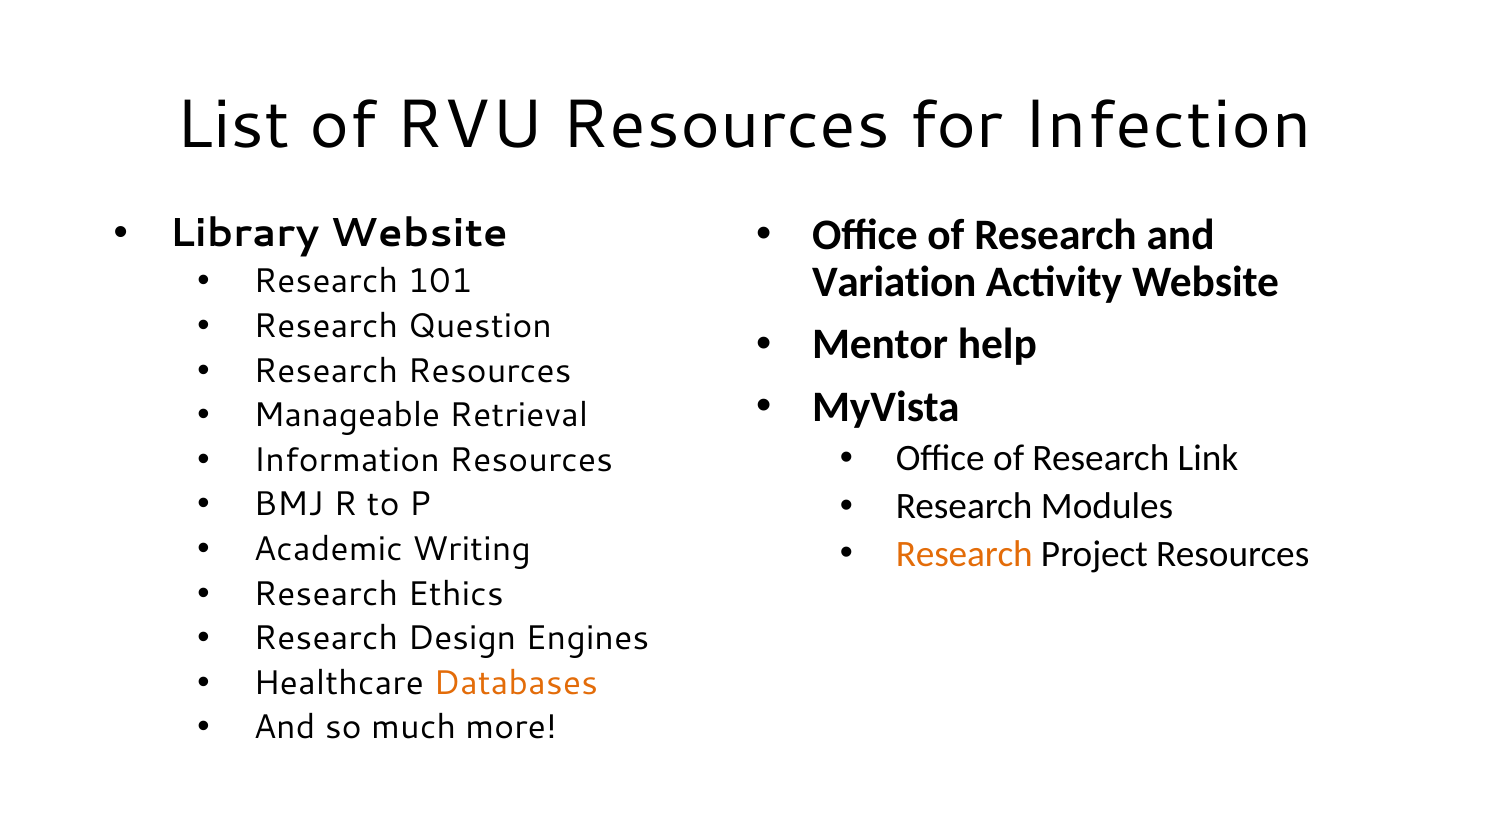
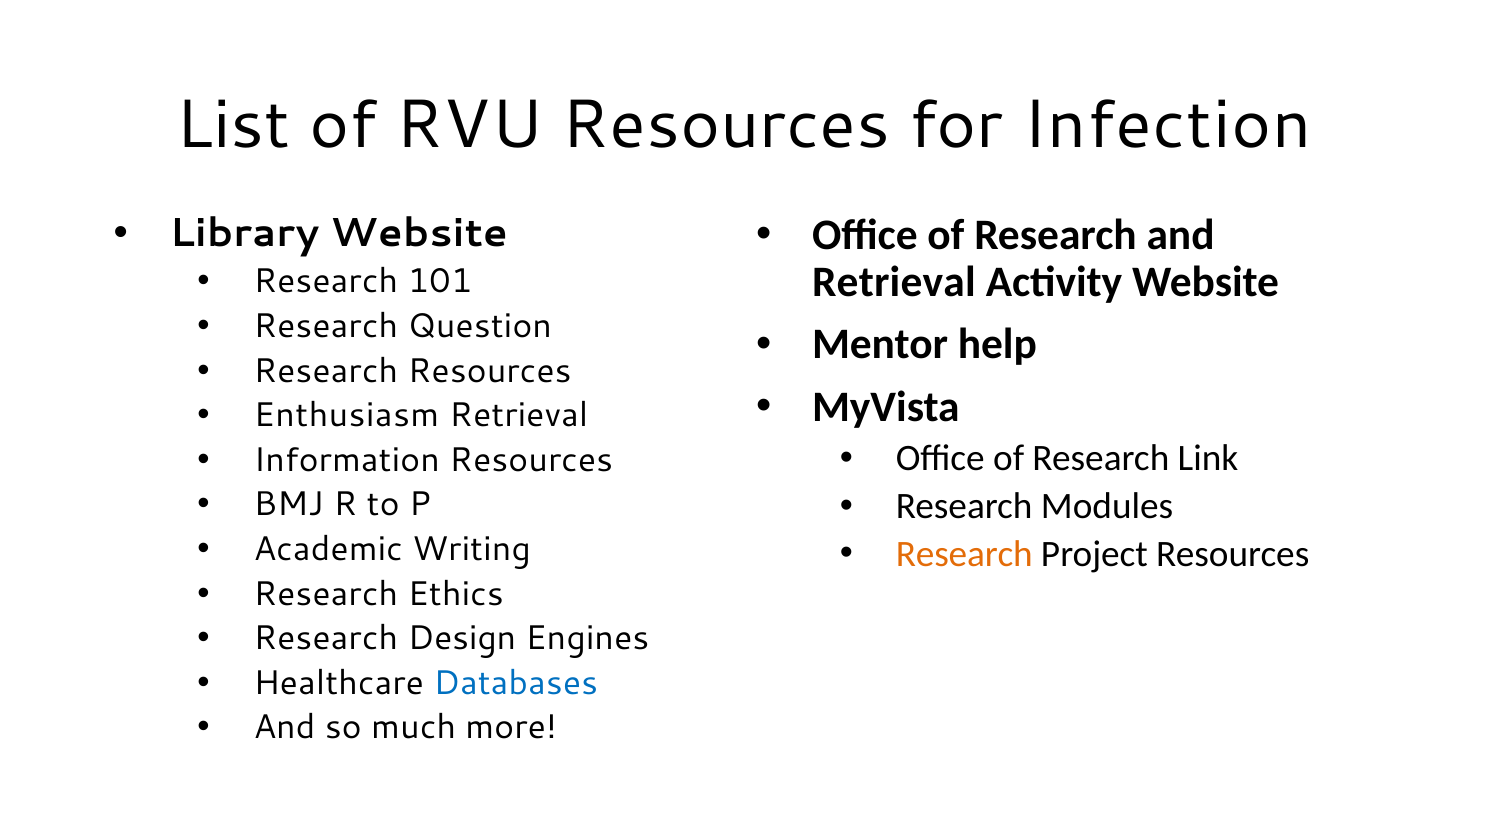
Variation: Variation -> Retrieval (894, 282)
Manageable: Manageable -> Enthusiasm (346, 415)
Databases colour: orange -> blue (516, 683)
